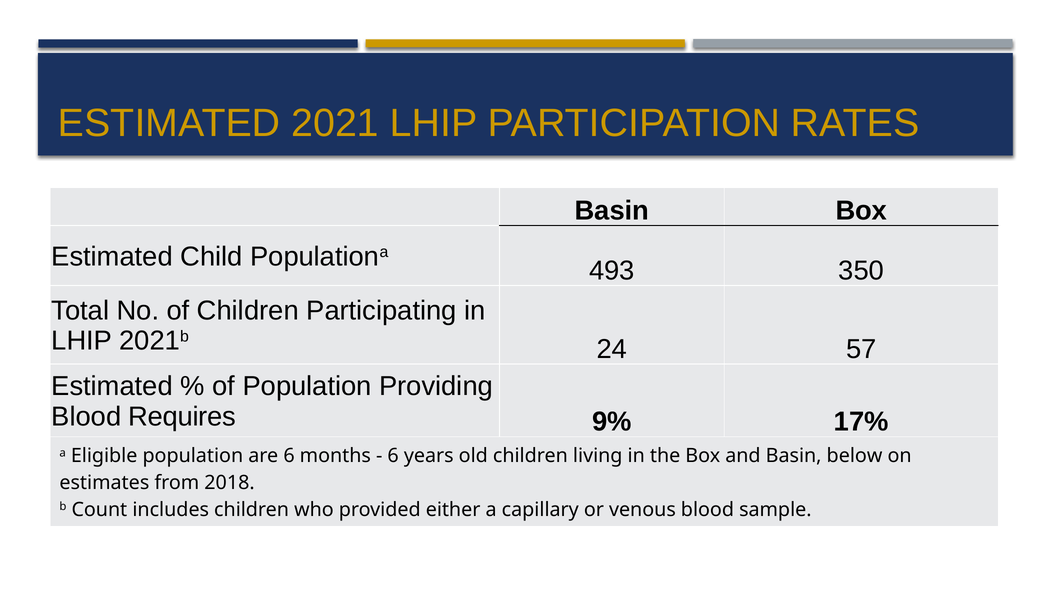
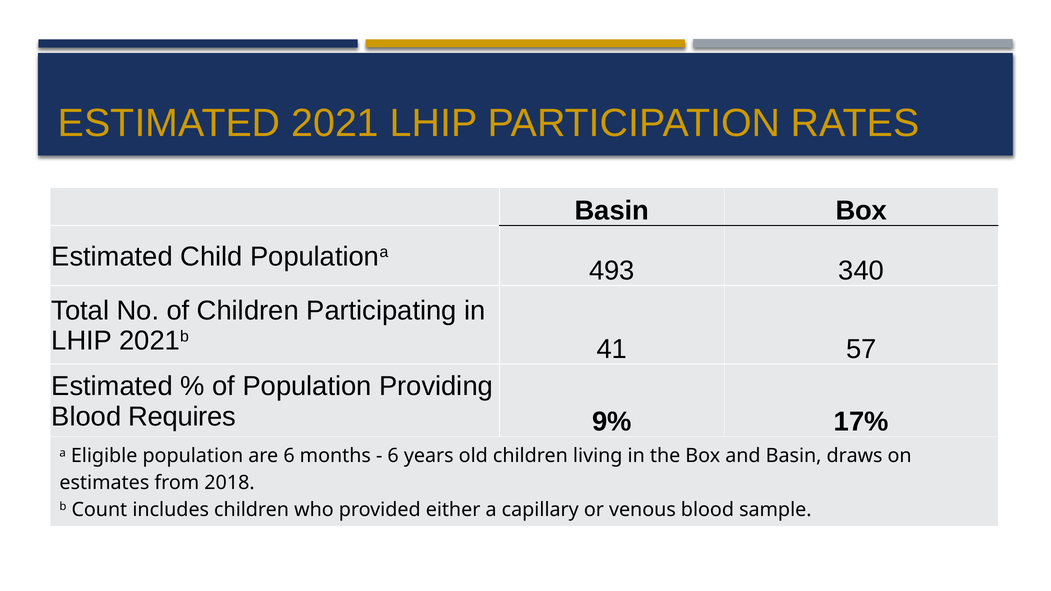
350: 350 -> 340 (861, 271)
24: 24 -> 41 (612, 349)
below: below -> draws (855, 456)
